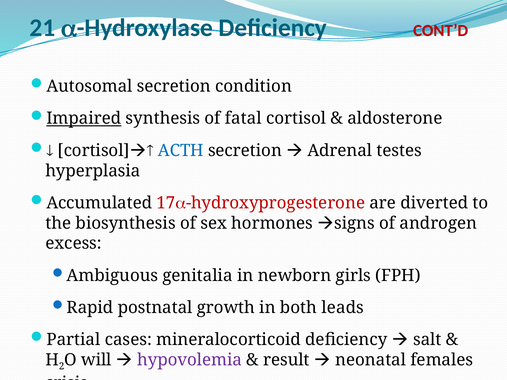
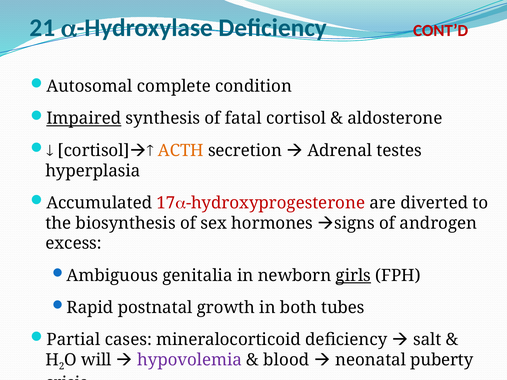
Autosomal secretion: secretion -> complete (174, 86)
ACTH colour: blue -> orange (181, 151)
girls underline: none -> present (353, 276)
leads: leads -> tubes (343, 308)
result: result -> blood (286, 360)
females: females -> puberty (442, 360)
